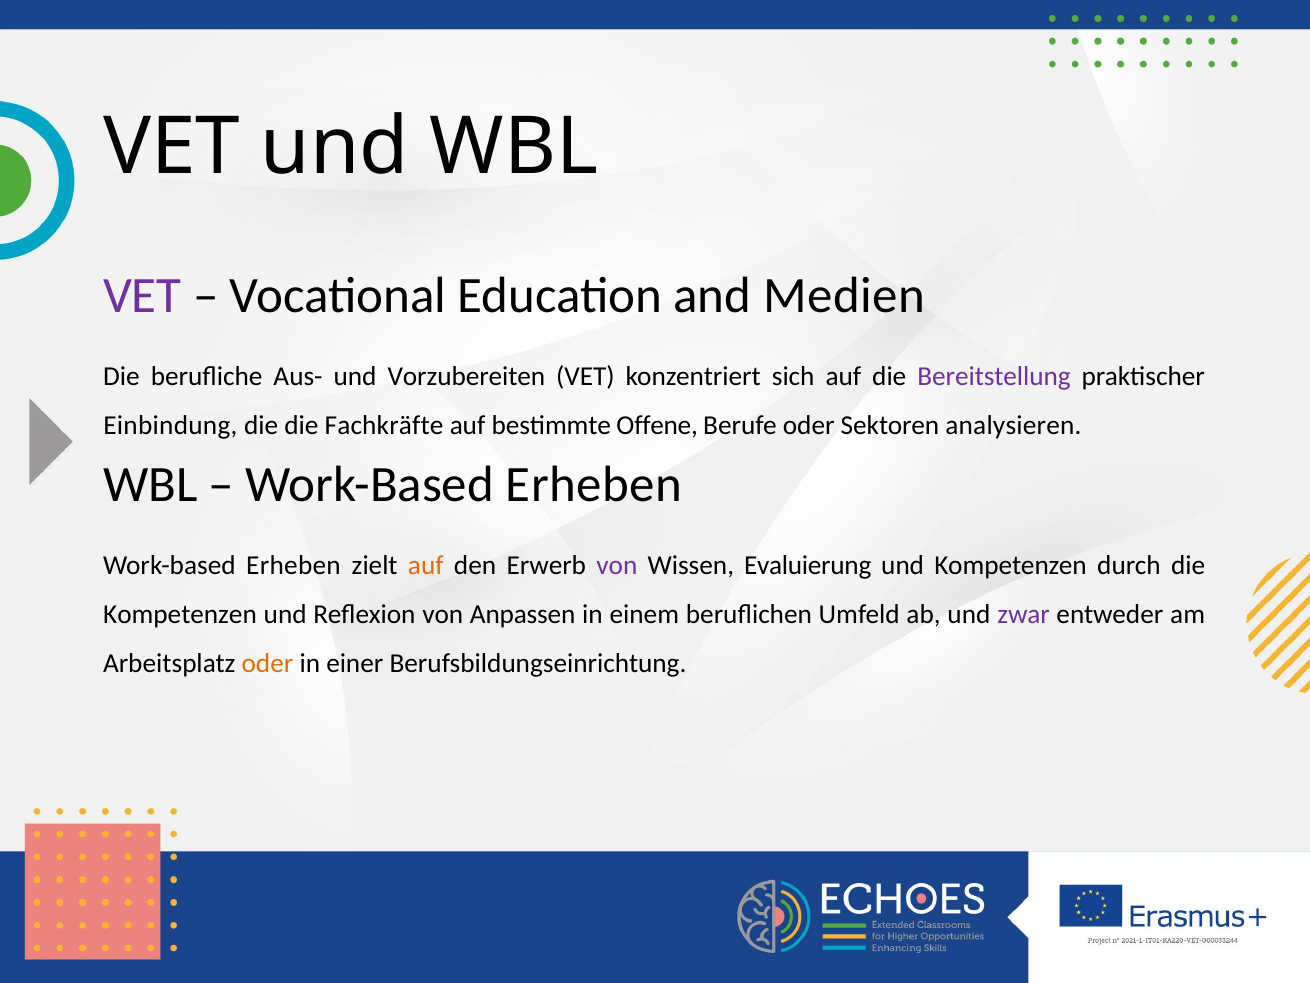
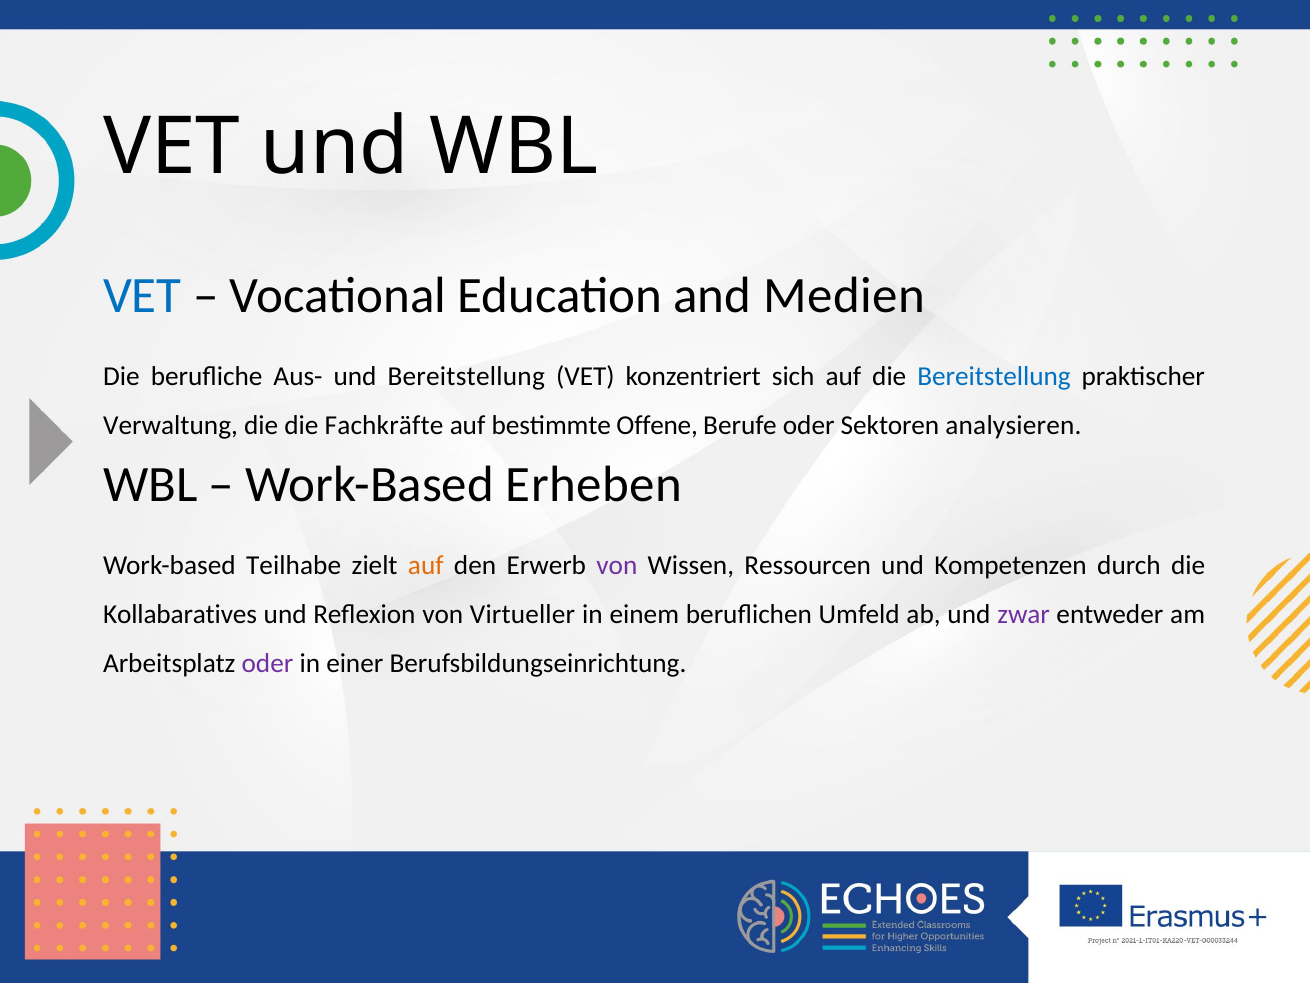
VET colour: purple -> blue (142, 295)
und Vorzubereiten: Vorzubereiten -> Bereitstellung (466, 376)
Bereitstellung colour: purple -> blue (994, 376)
Einbindung: Einbindung -> Verwaltung (171, 425)
Erheben: Erheben -> Teilhabe (294, 565)
Evaluierung: Evaluierung -> Ressourcen (808, 565)
Kompetenzen: Kompetenzen -> Kollabaratives (180, 614)
Anpassen: Anpassen -> Virtueller (522, 614)
oder colour: orange -> purple (267, 664)
